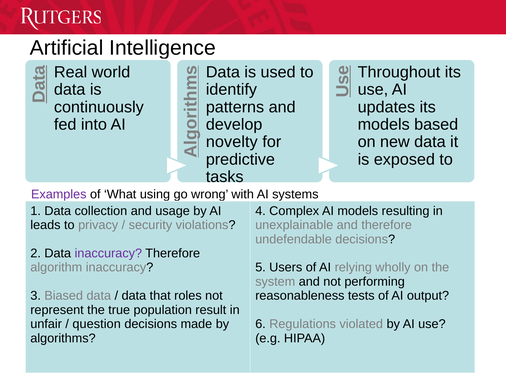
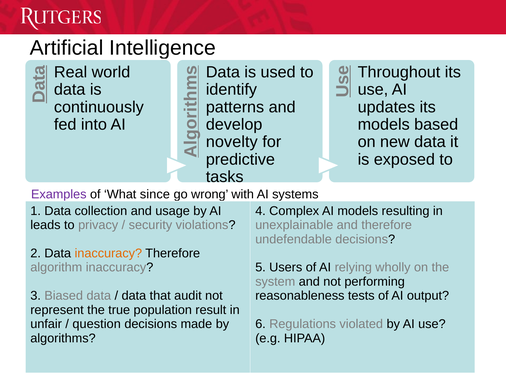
using: using -> since (155, 195)
inaccuracy colour: purple -> orange (108, 254)
roles: roles -> audit (188, 296)
